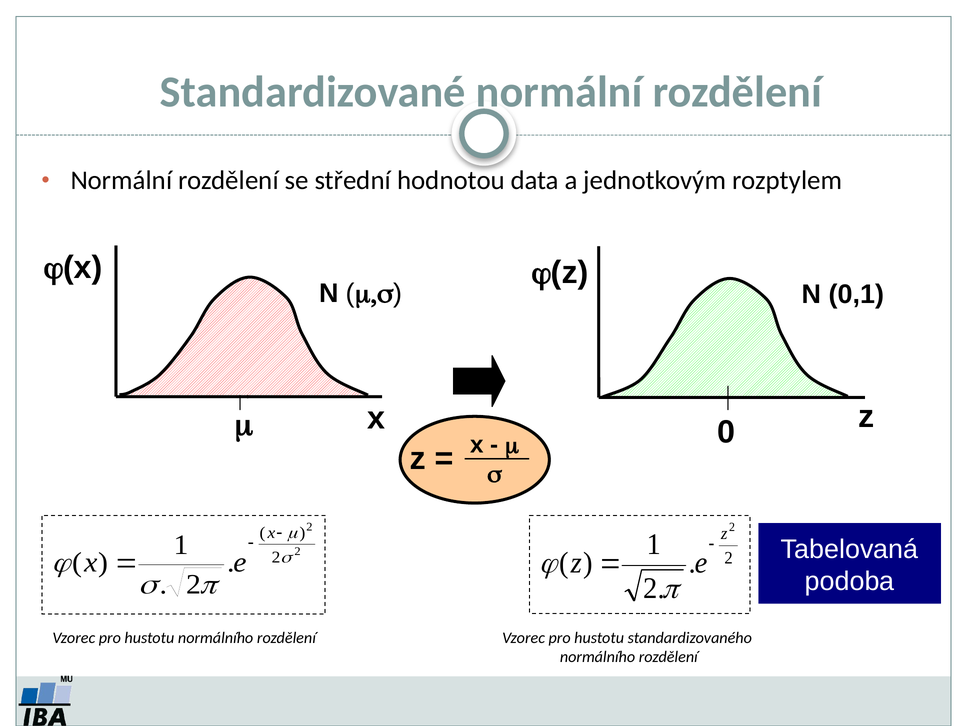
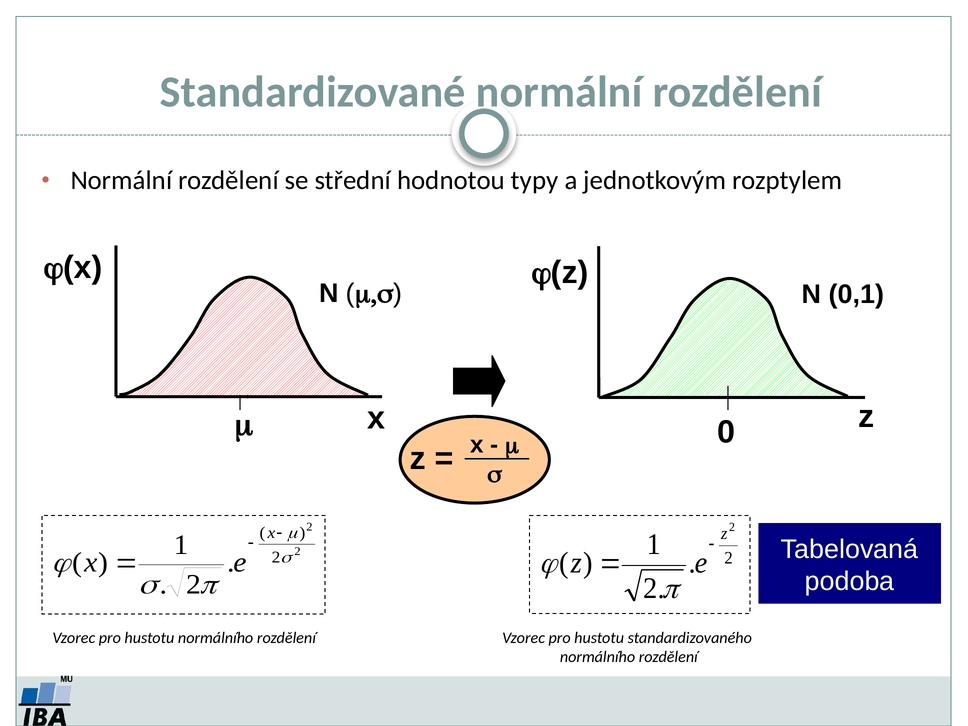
data: data -> typy (535, 181)
